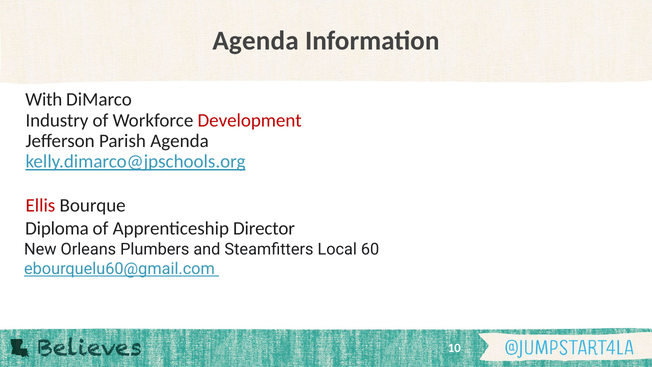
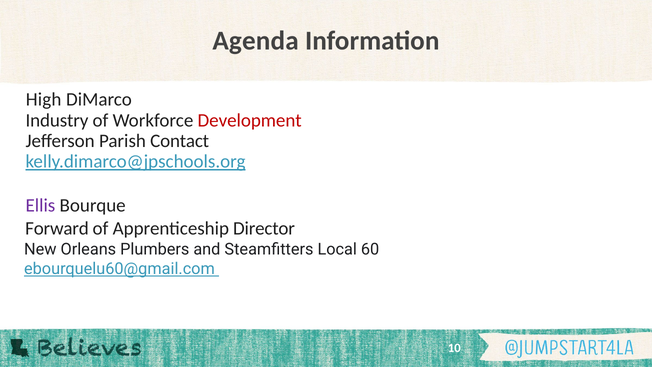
With: With -> High (44, 100)
Parish Agenda: Agenda -> Contact (180, 141)
Ellis colour: red -> purple (40, 205)
Diploma: Diploma -> Forward (57, 228)
